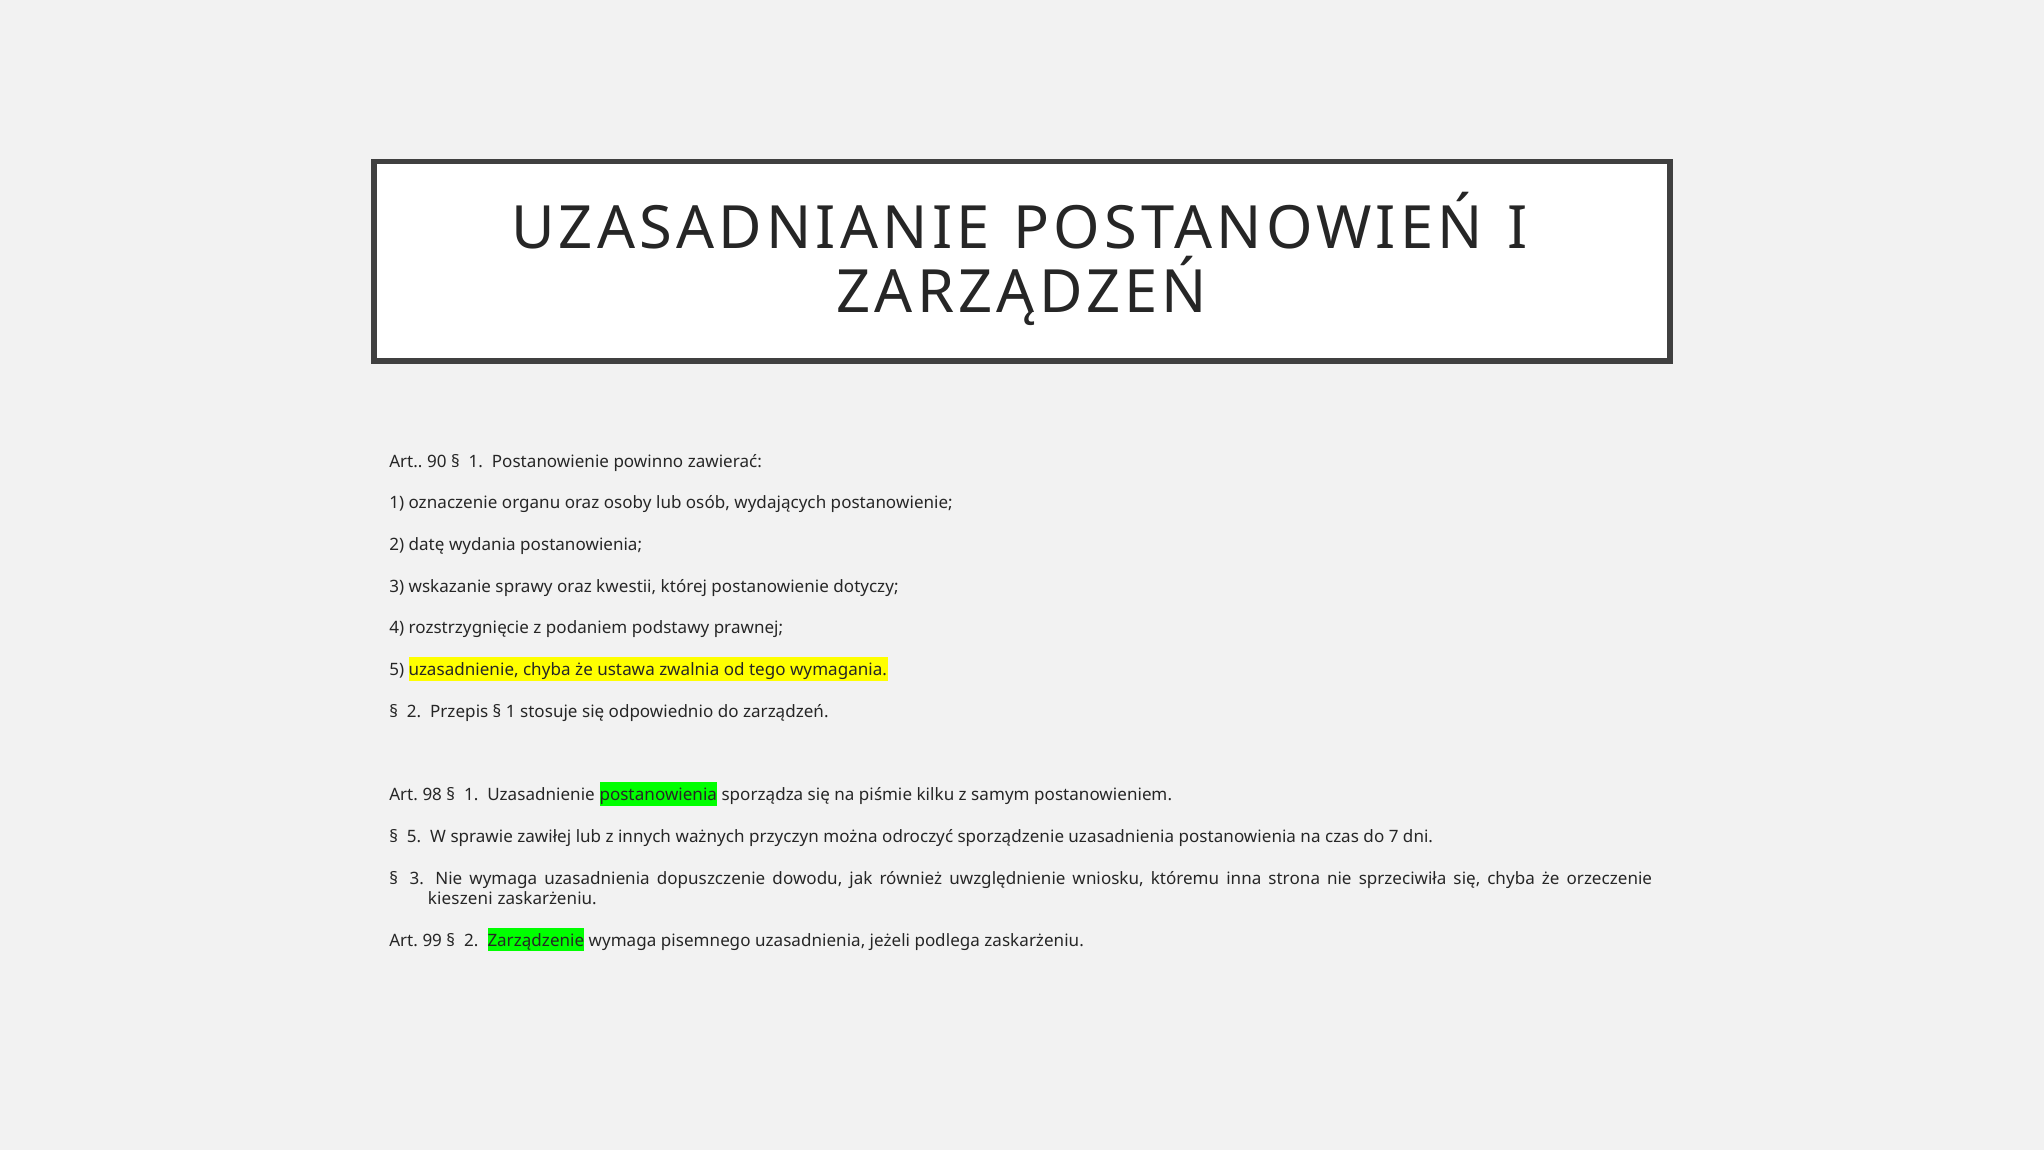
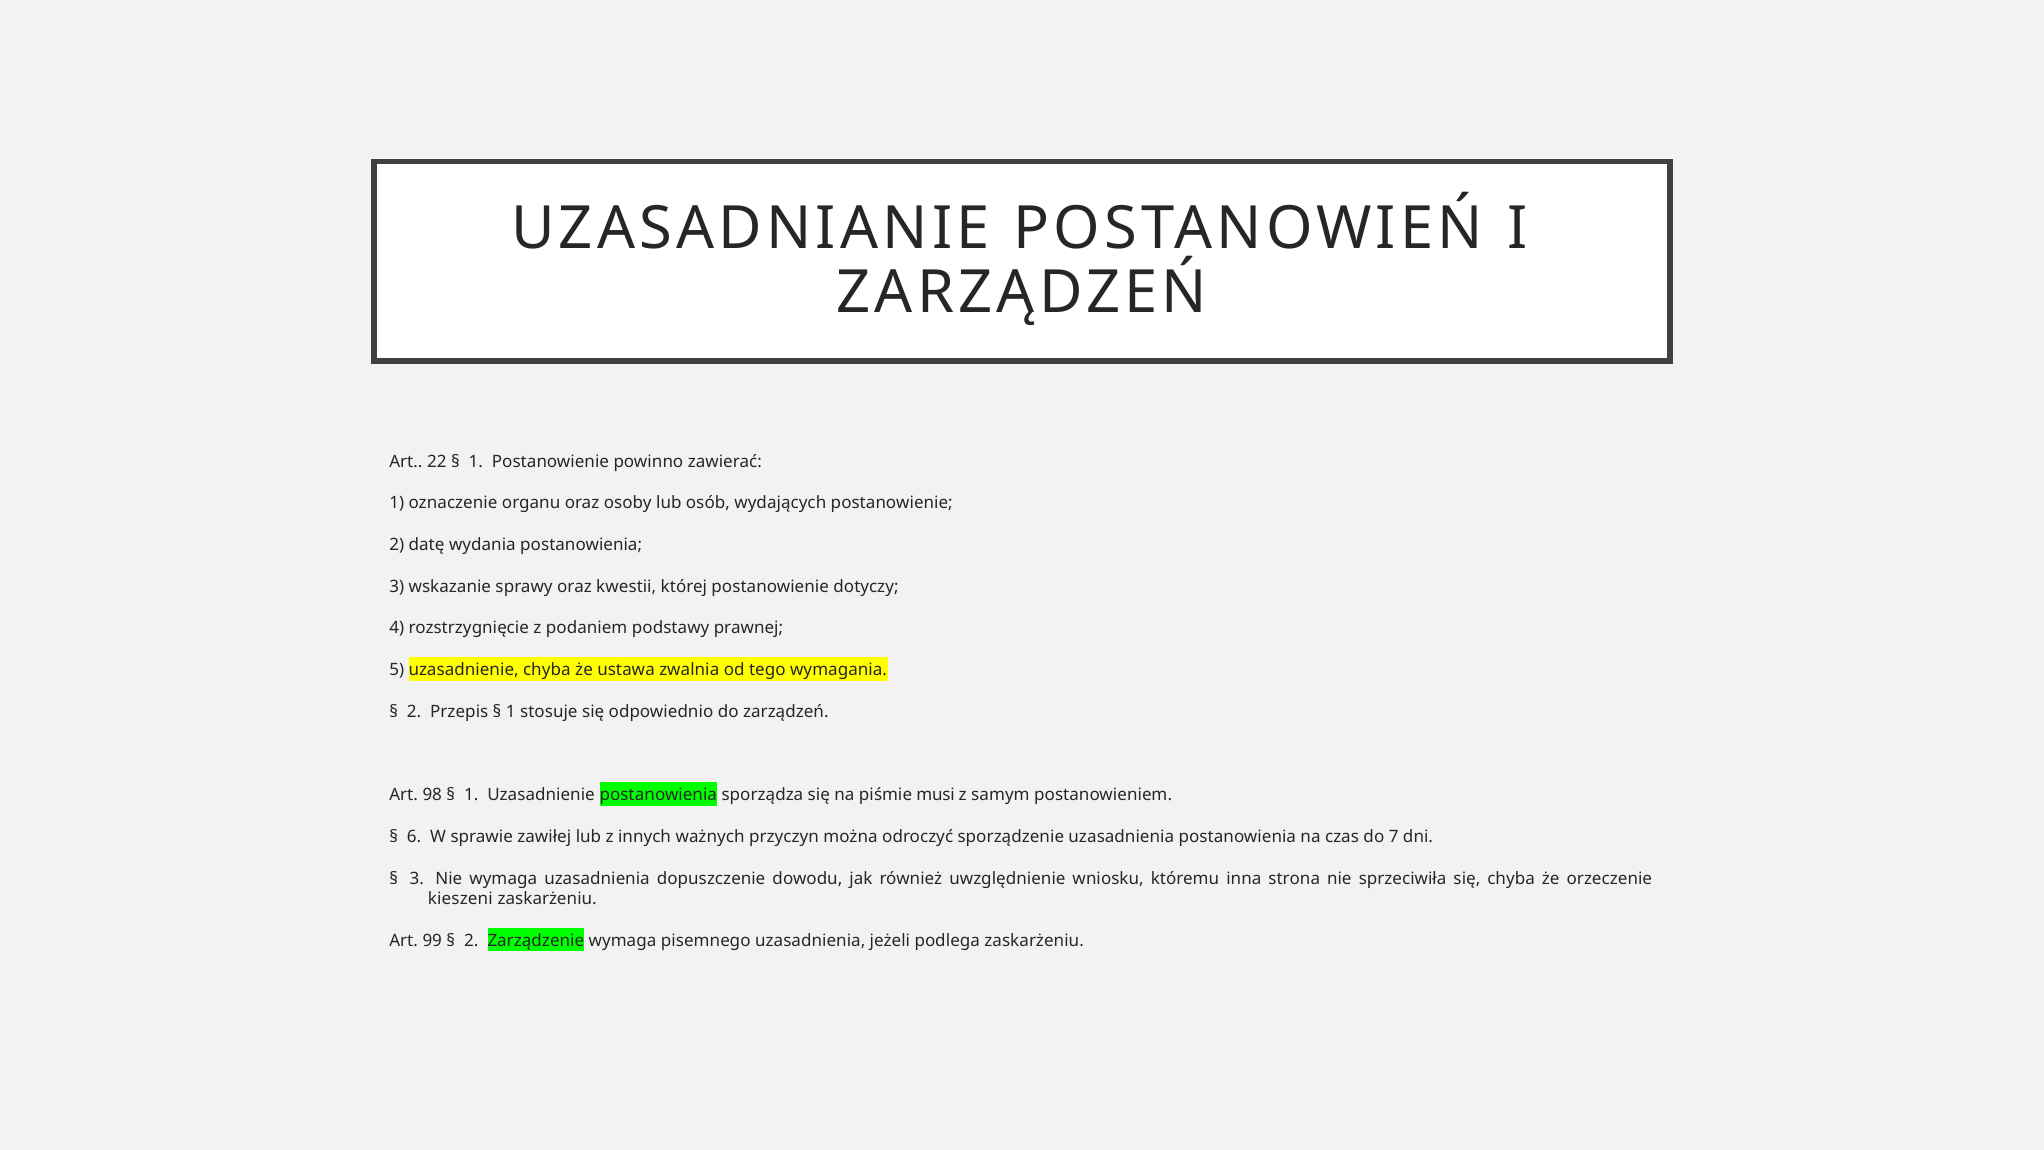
90: 90 -> 22 (437, 461)
kilku: kilku -> musi (936, 795)
5: 5 -> 6 (414, 837)
